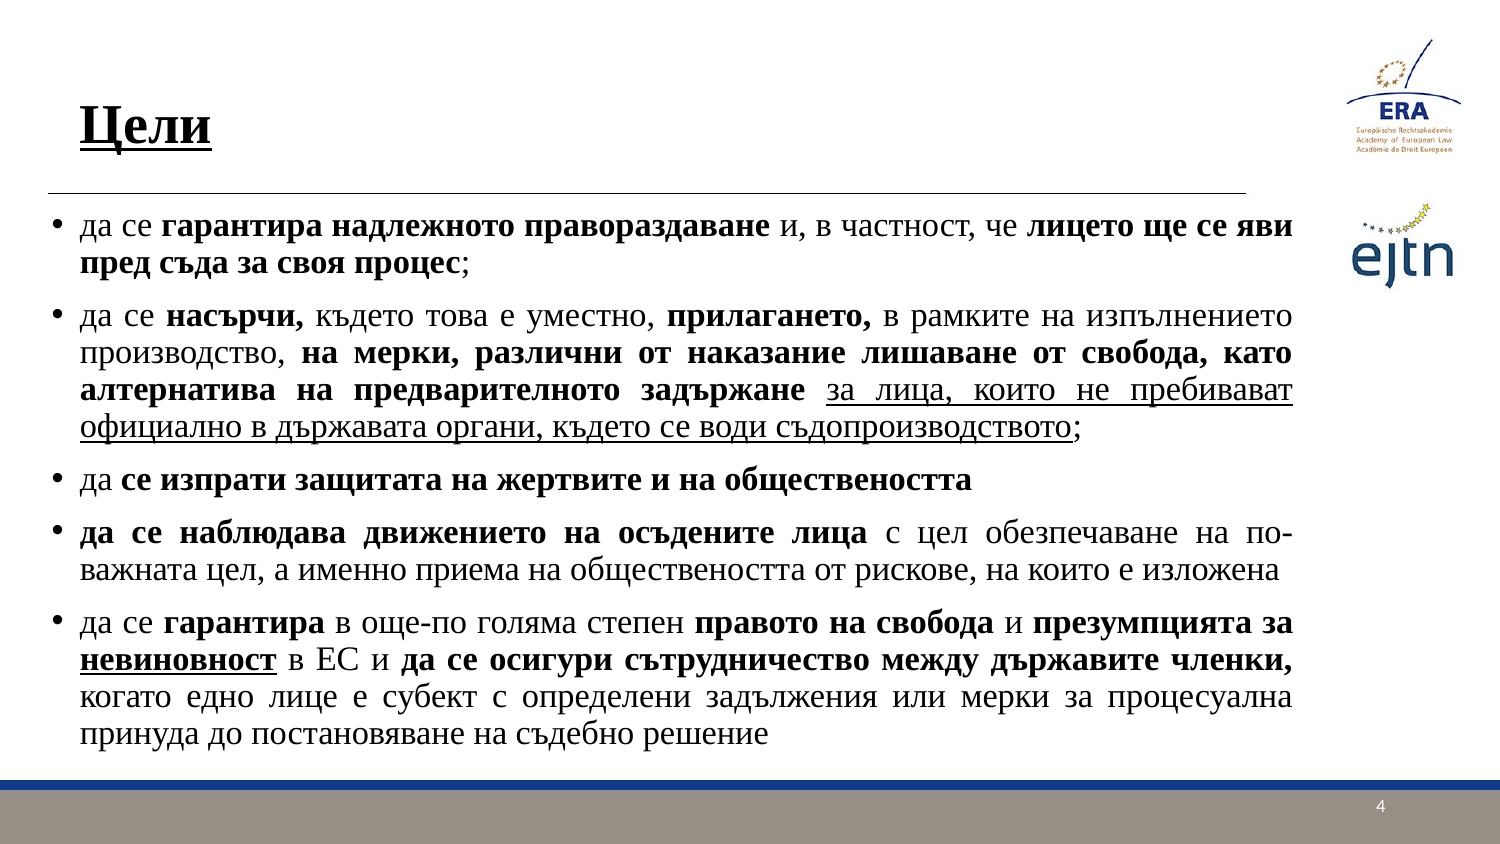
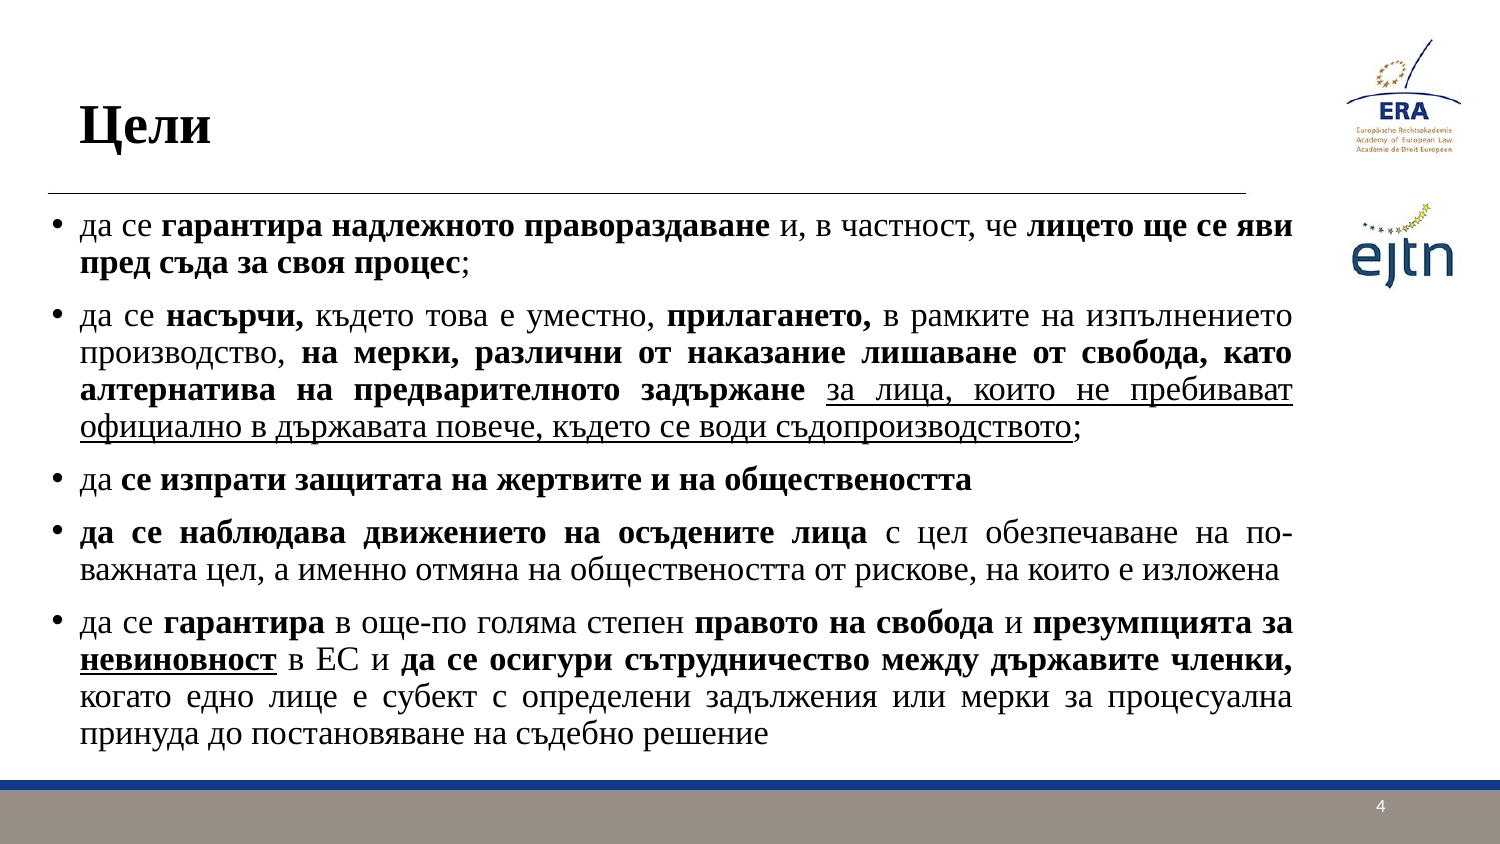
Цели underline: present -> none (146, 125)
органи: органи -> повече (490, 426)
приема: приема -> отмяна (467, 569)
